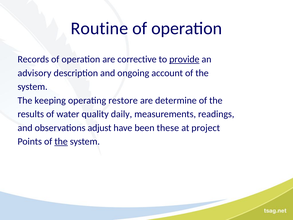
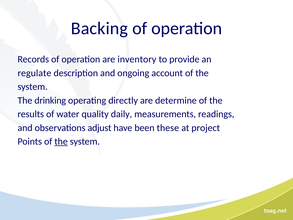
Routine: Routine -> Backing (99, 28)
corrective: corrective -> inventory (137, 59)
provide underline: present -> none (184, 59)
advisory: advisory -> regulate (34, 73)
keeping: keeping -> drinking (50, 100)
restore: restore -> directly (123, 100)
